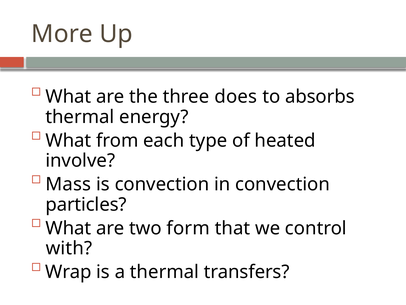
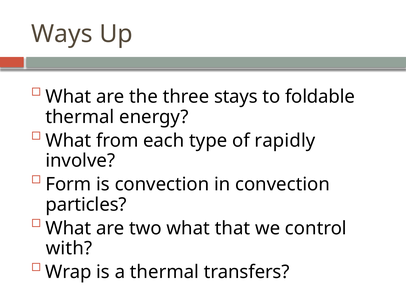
More: More -> Ways (62, 34)
does: does -> stays (236, 97)
absorbs: absorbs -> foldable (320, 97)
heated: heated -> rapidly (285, 140)
Mass: Mass -> Form (68, 184)
two form: form -> what (188, 228)
